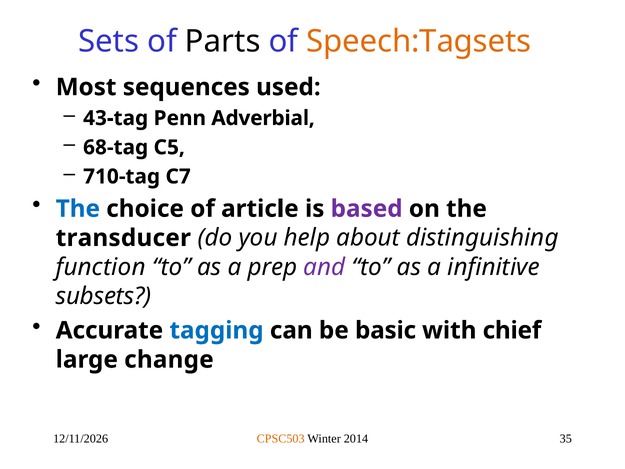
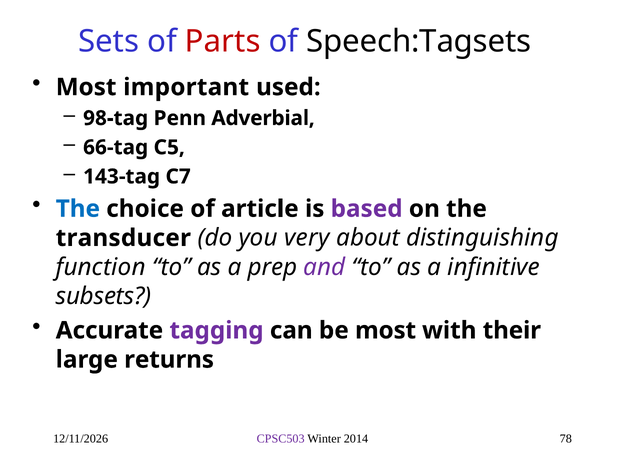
Parts colour: black -> red (223, 41)
Speech:Tagsets colour: orange -> black (419, 41)
sequences: sequences -> important (186, 87)
43-tag: 43-tag -> 98-tag (116, 118)
68-tag: 68-tag -> 66-tag (116, 147)
710-tag: 710-tag -> 143-tag (122, 176)
help: help -> very (307, 238)
tagging colour: blue -> purple (217, 330)
be basic: basic -> most (386, 330)
chief: chief -> their (512, 330)
change: change -> returns (169, 359)
CPSC503 colour: orange -> purple (281, 438)
35: 35 -> 78 (566, 438)
